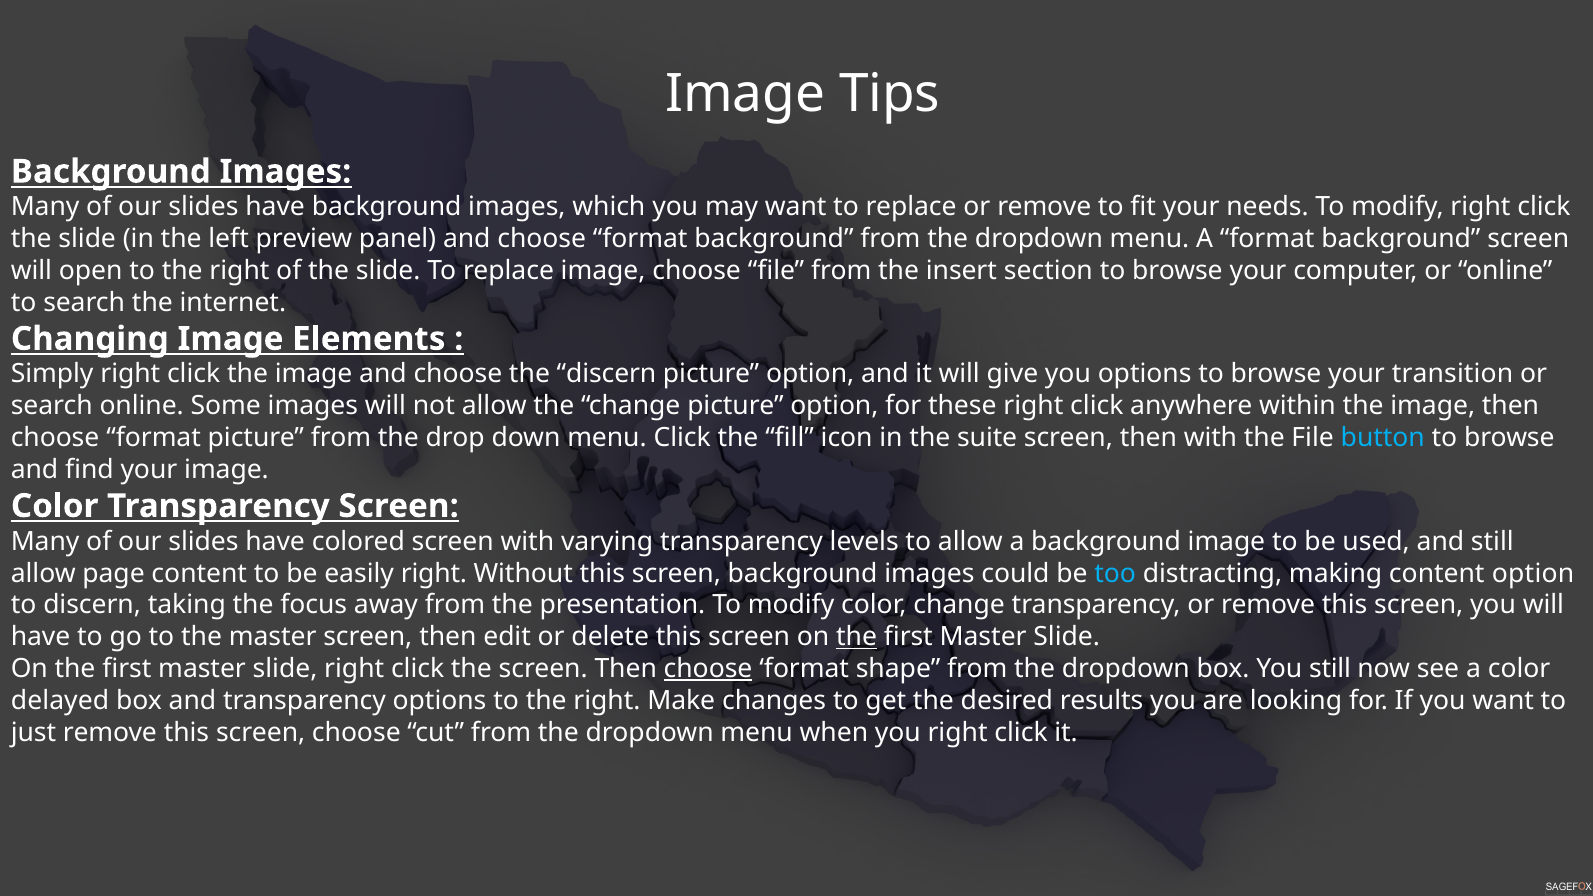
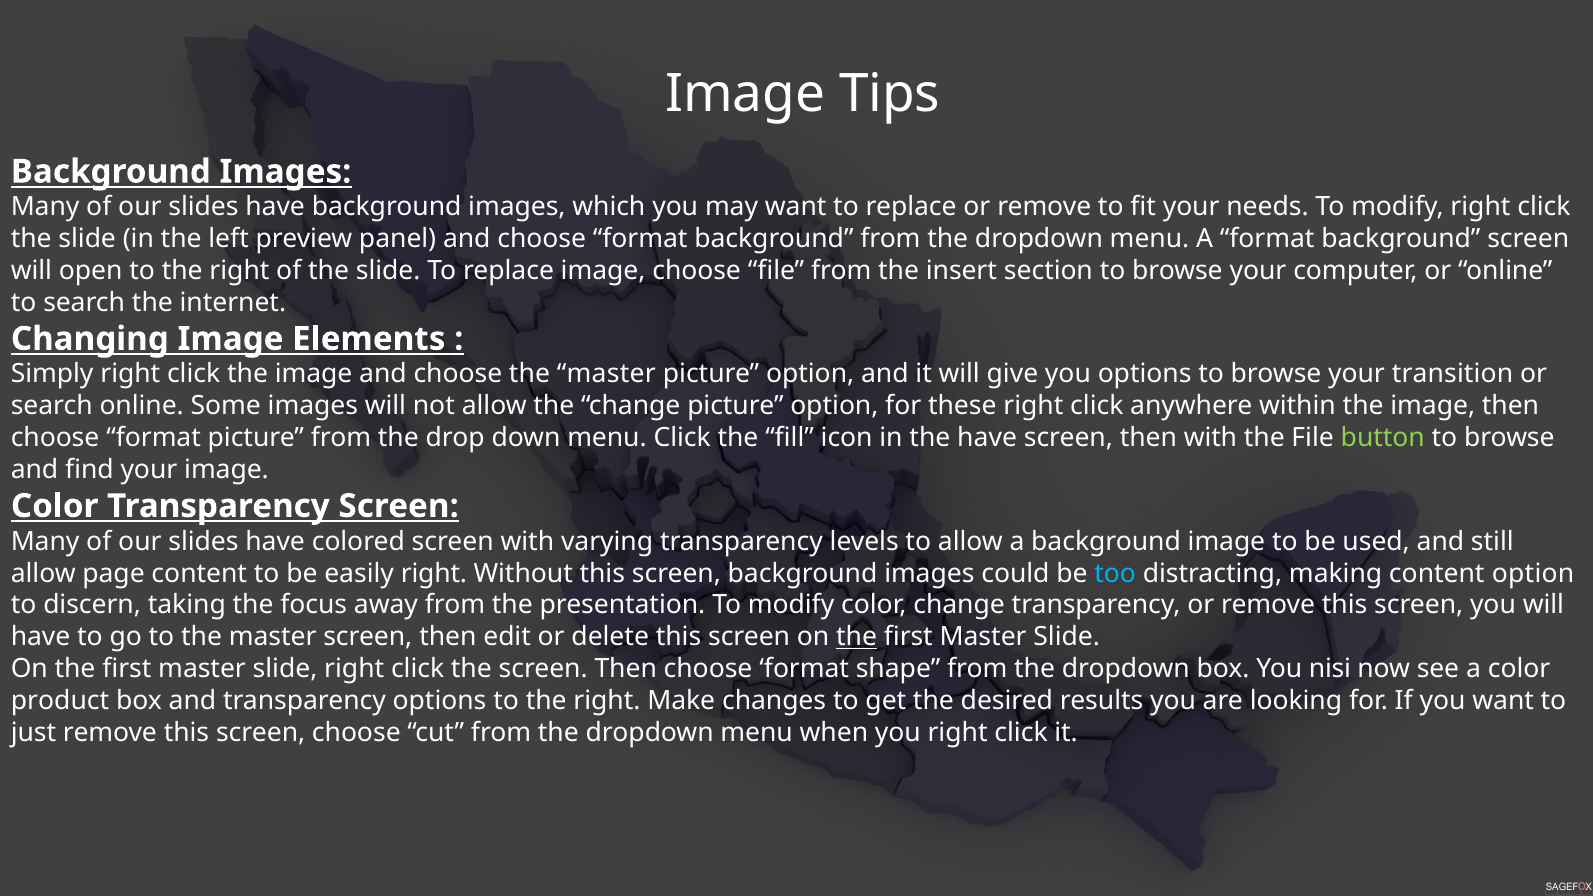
choose the discern: discern -> master (606, 374)
the suite: suite -> have (987, 438)
button colour: light blue -> light green (1383, 438)
choose underline: present -> none (708, 669)
You still: still -> nisi (1330, 669)
delayed: delayed -> product (60, 701)
